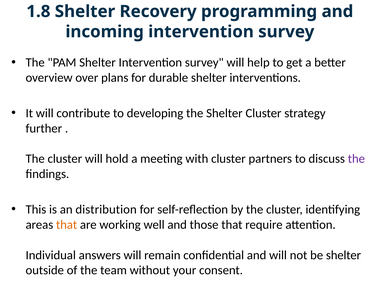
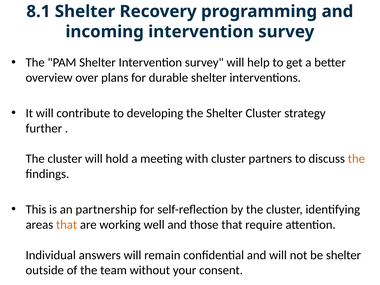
1.8: 1.8 -> 8.1 (38, 11)
the colour: purple -> orange (356, 159)
distribution: distribution -> partnership (106, 209)
